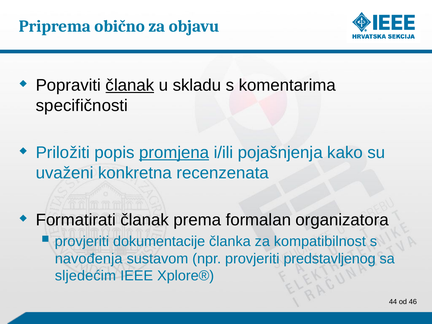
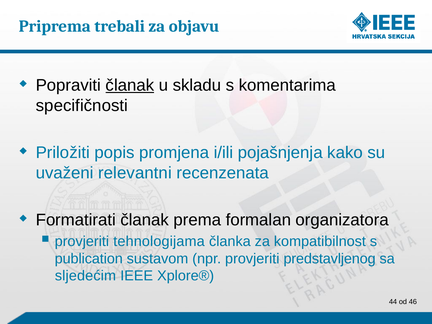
obično: obično -> trebali (120, 26)
promjena underline: present -> none (174, 153)
konkretna: konkretna -> relevantni (135, 173)
dokumentacije: dokumentacije -> tehnologijama (159, 241)
navođenja: navođenja -> publication (89, 259)
